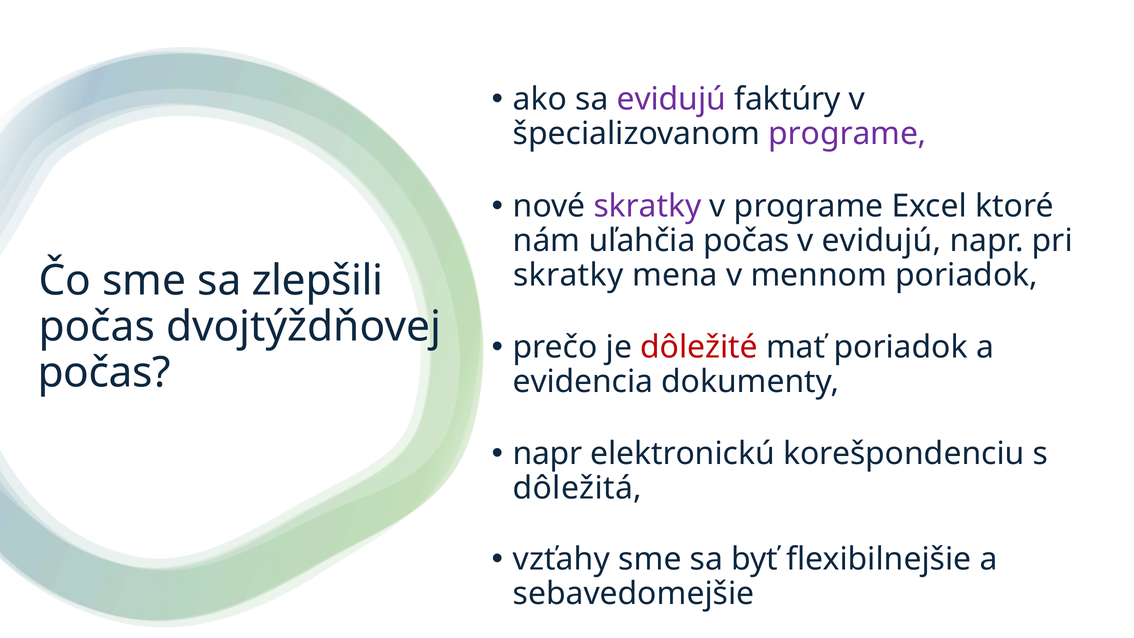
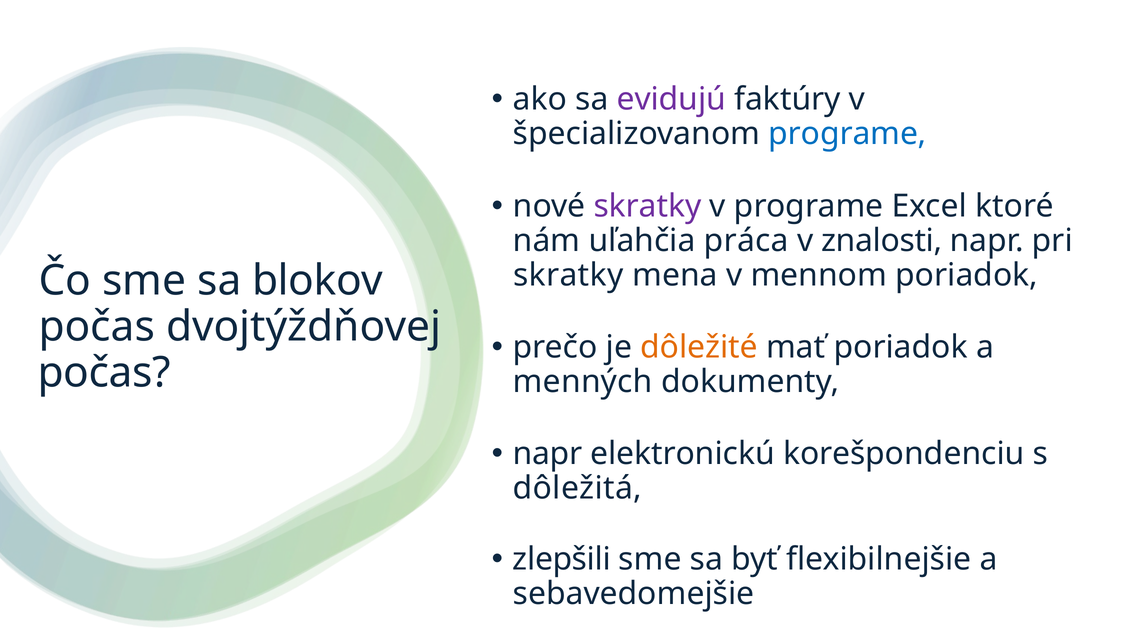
programe colour: purple -> blue (847, 134)
uľahčia počas: počas -> práca (746, 241)
v evidujú: evidujú -> znalosti (882, 241)
zlepšili: zlepšili -> blokov (318, 281)
dôležité colour: red -> orange (699, 347)
evidencia: evidencia -> menných (583, 382)
vzťahy: vzťahy -> zlepšili (562, 559)
